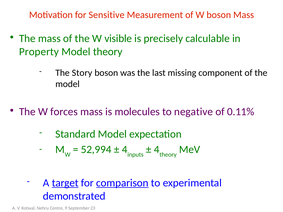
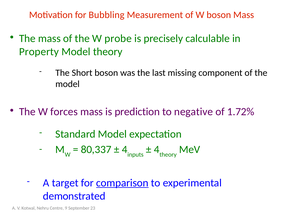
Sensitive: Sensitive -> Bubbling (107, 15)
visible: visible -> probe (118, 39)
Story: Story -> Short (82, 73)
molecules: molecules -> prediction (137, 112)
0.11%: 0.11% -> 1.72% (241, 112)
52,994: 52,994 -> 80,337 (96, 150)
target underline: present -> none (65, 183)
